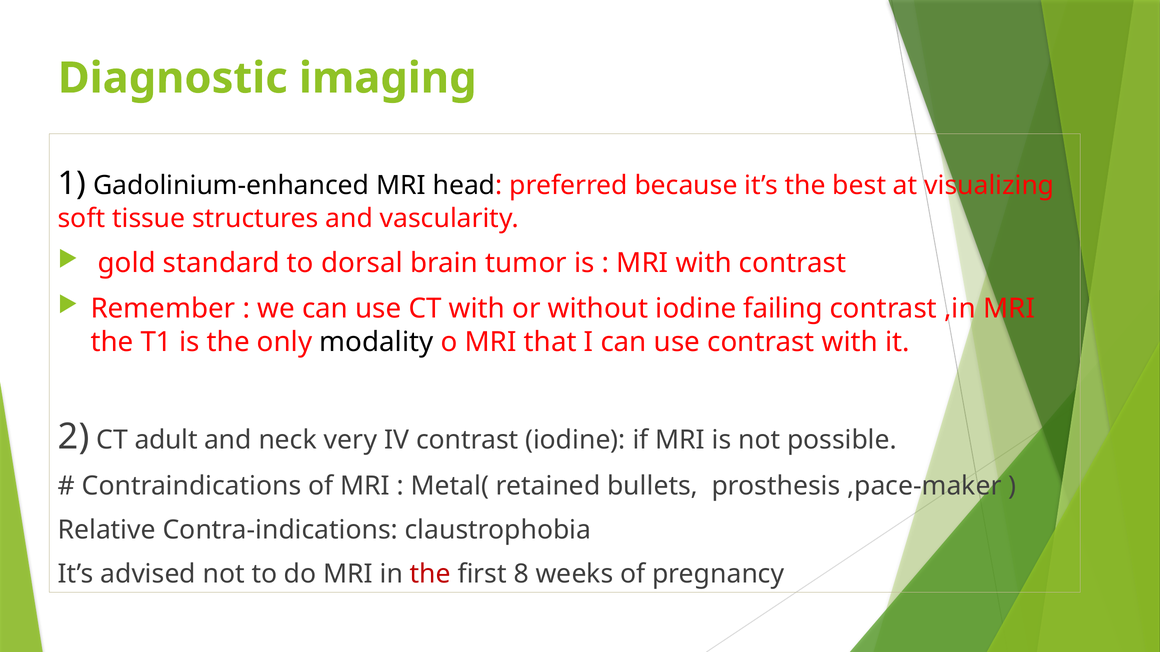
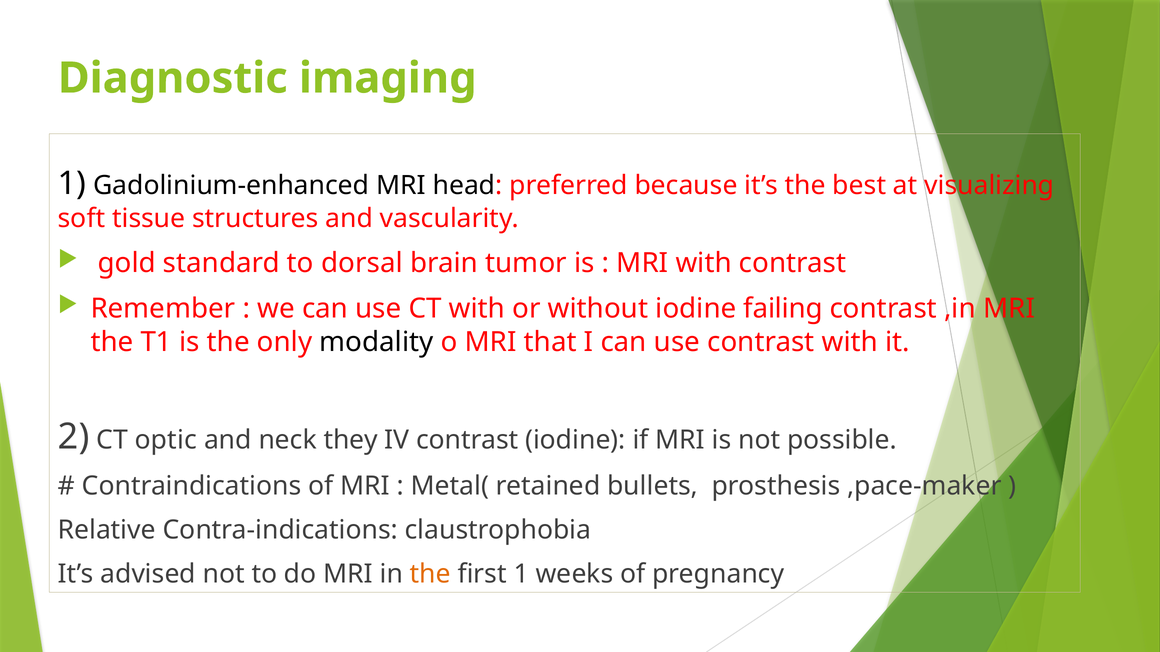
adult: adult -> optic (166, 440)
very: very -> they (351, 440)
the colour: red -> orange (430, 574)
first 8: 8 -> 1 (521, 574)
